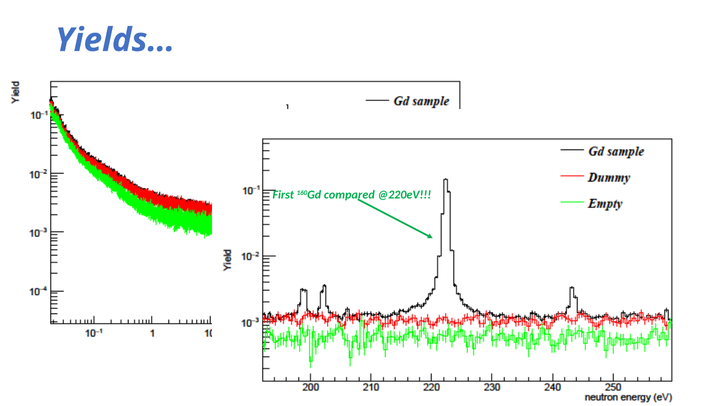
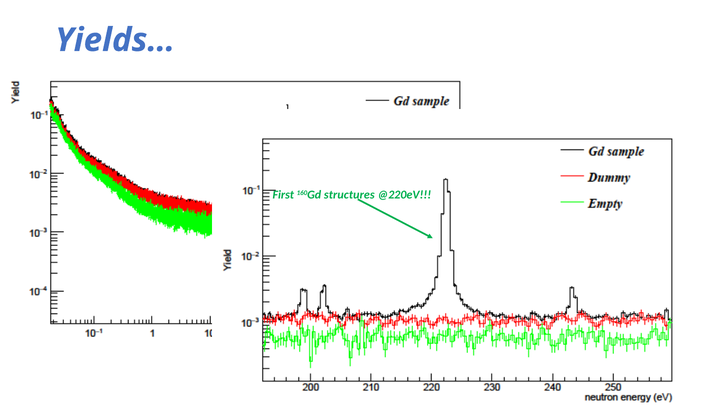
compared: compared -> structures (349, 195)
